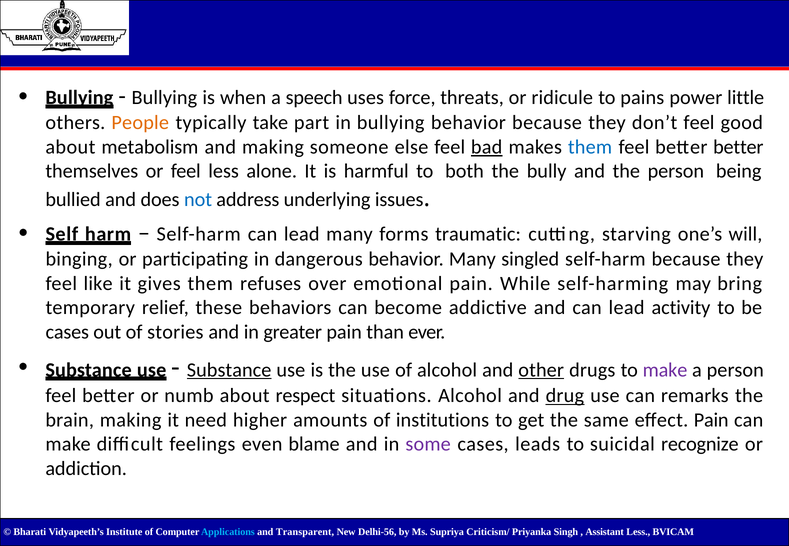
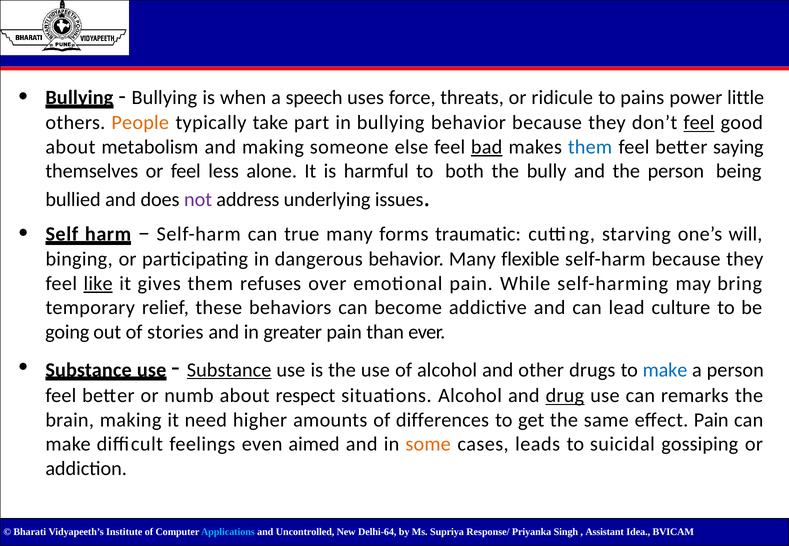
feel underline: none -> present (699, 123)
better better: better -> saying (738, 147)
not colour: blue -> purple (198, 200)
Self-harm can lead: lead -> true (302, 234)
singled: singled -> flexible (530, 259)
like underline: none -> present (98, 284)
activity: activity -> culture (681, 308)
cases: cases -> going (67, 332)
other underline: present -> none (541, 370)
make colour: purple -> blue (665, 370)
institutions: institutions -> differences (442, 420)
blame: blame -> aimed (314, 444)
some colour: purple -> orange (428, 444)
recognize: recognize -> gossiping (700, 444)
Transparent: Transparent -> Uncontrolled (305, 532)
Delhi-56: Delhi-56 -> Delhi-64 (377, 532)
Criticism/: Criticism/ -> Response/ (488, 532)
Assistant Less: Less -> Idea (638, 532)
